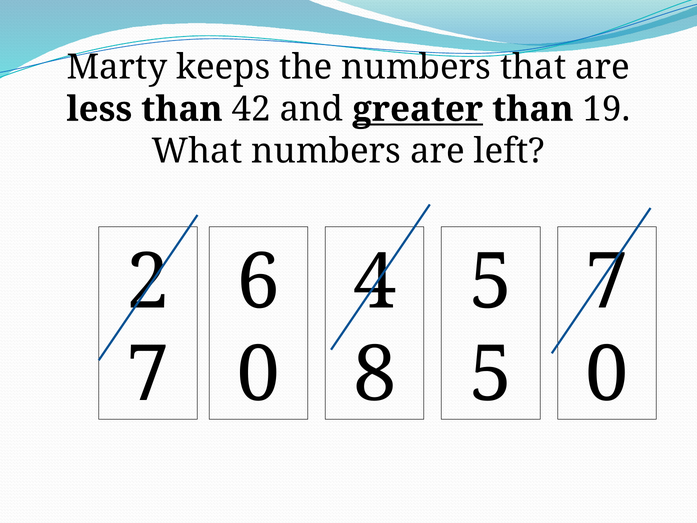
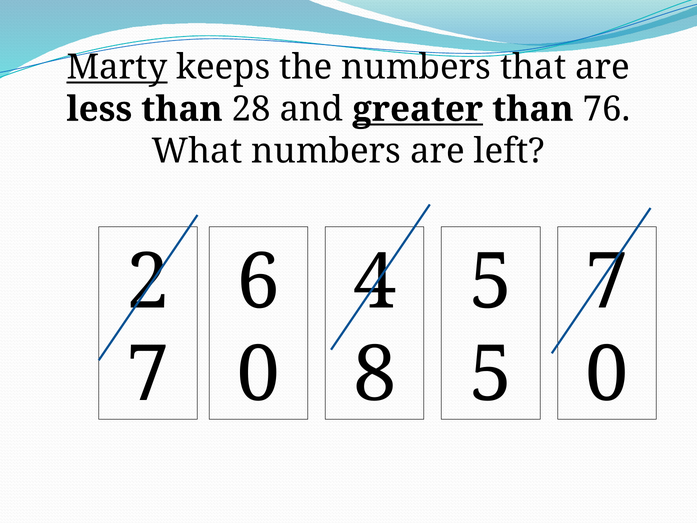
Marty underline: none -> present (117, 67)
42: 42 -> 28 (251, 109)
19: 19 -> 76 (607, 109)
